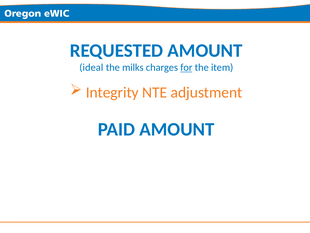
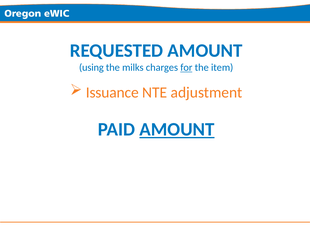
ideal: ideal -> using (91, 67)
Integrity: Integrity -> Issuance (112, 92)
AMOUNT underline: none -> present (177, 129)
